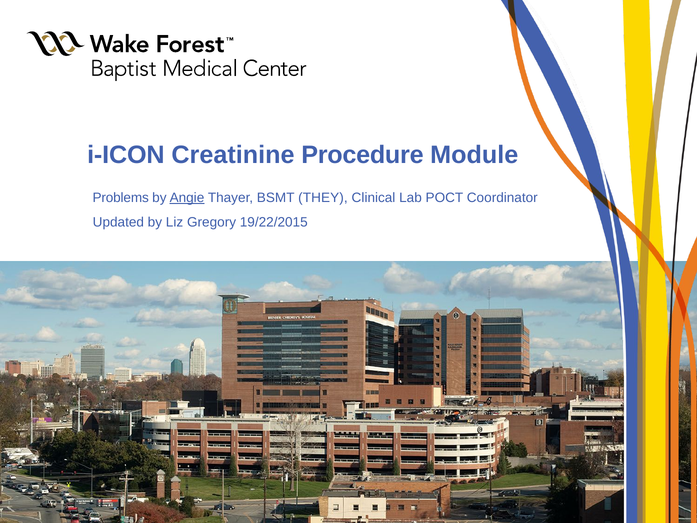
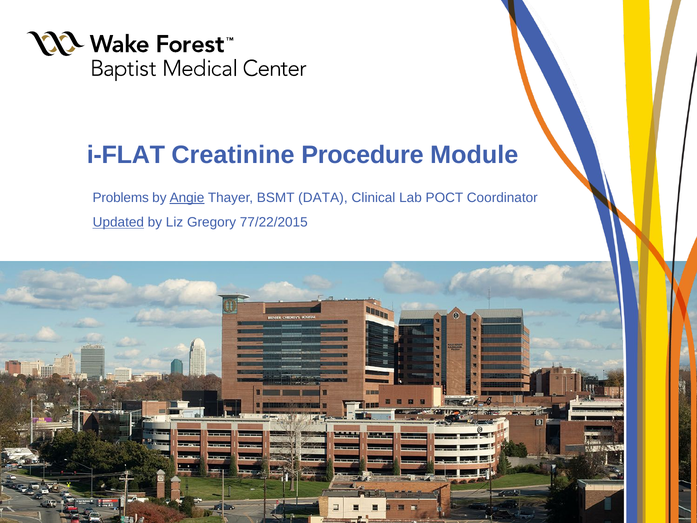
i-ICON: i-ICON -> i-FLAT (126, 155)
THEY: THEY -> DATA (323, 198)
Updated underline: none -> present (118, 222)
19/22/2015: 19/22/2015 -> 77/22/2015 (274, 222)
